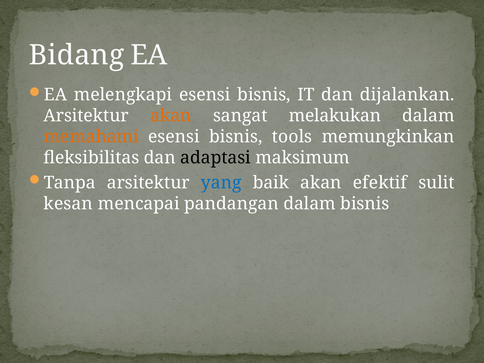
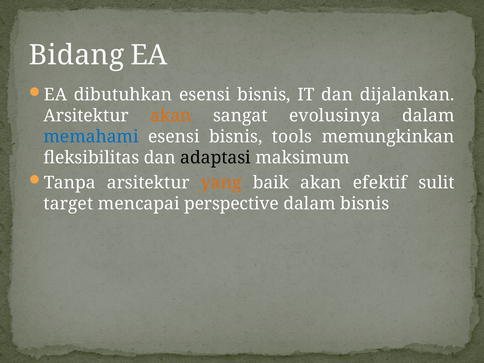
melengkapi: melengkapi -> dibutuhkan (123, 95)
melakukan: melakukan -> evolusinya (335, 116)
memahami colour: orange -> blue (91, 137)
yang colour: blue -> orange (221, 183)
kesan: kesan -> target (68, 204)
pandangan: pandangan -> perspective (232, 204)
